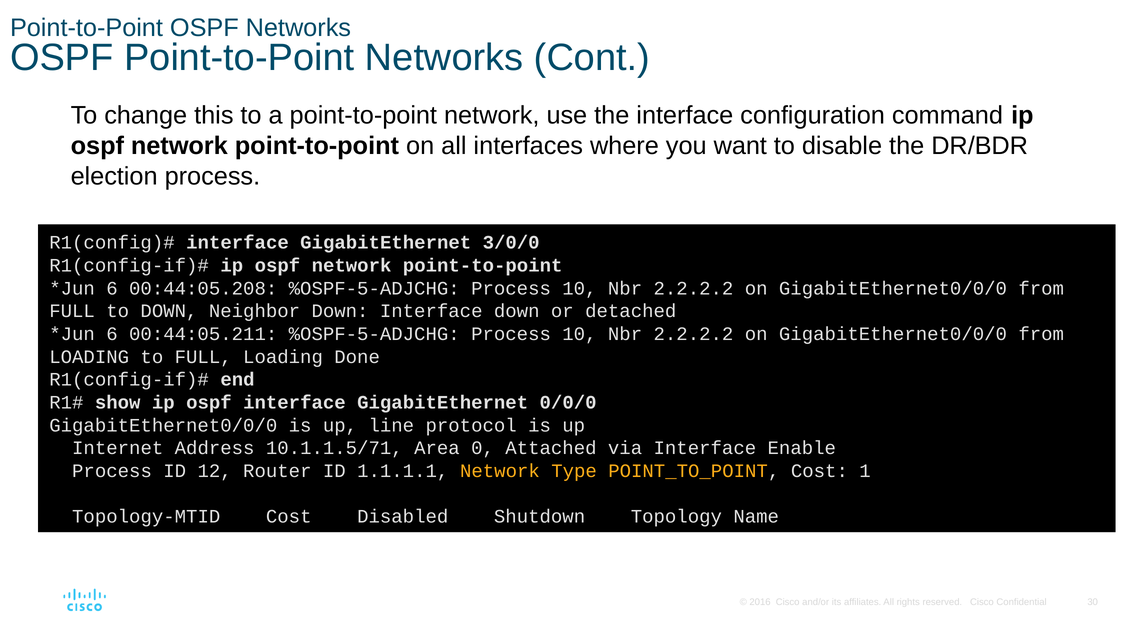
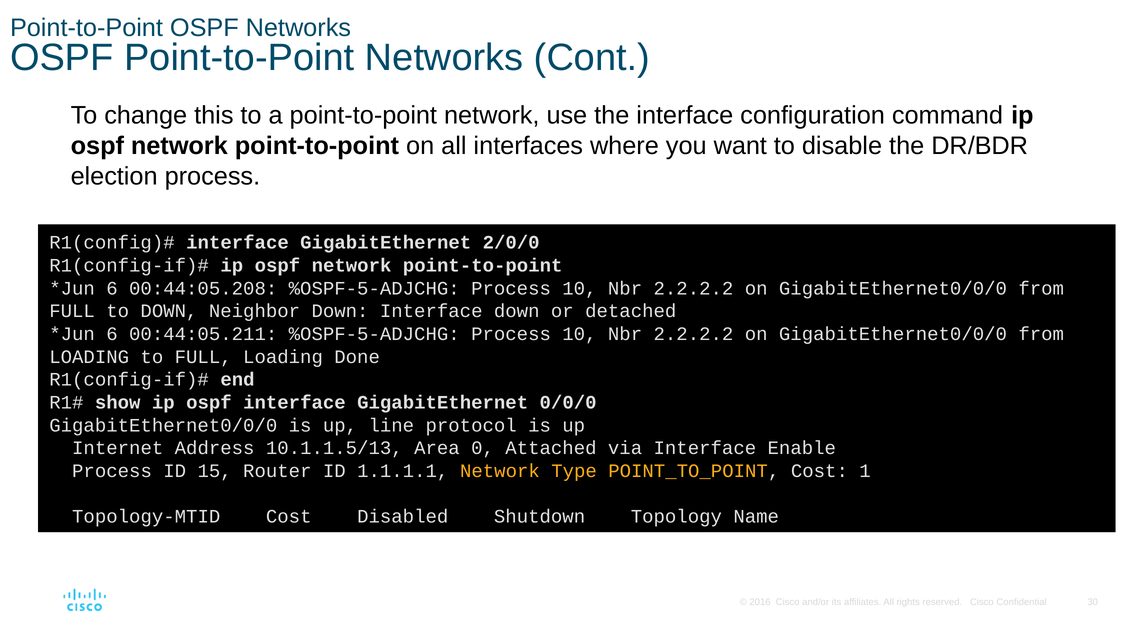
3/0/0: 3/0/0 -> 2/0/0 (511, 243)
10.1.1.5/71: 10.1.1.5/71 -> 10.1.1.5/13 (334, 448)
12: 12 -> 15 (215, 471)
